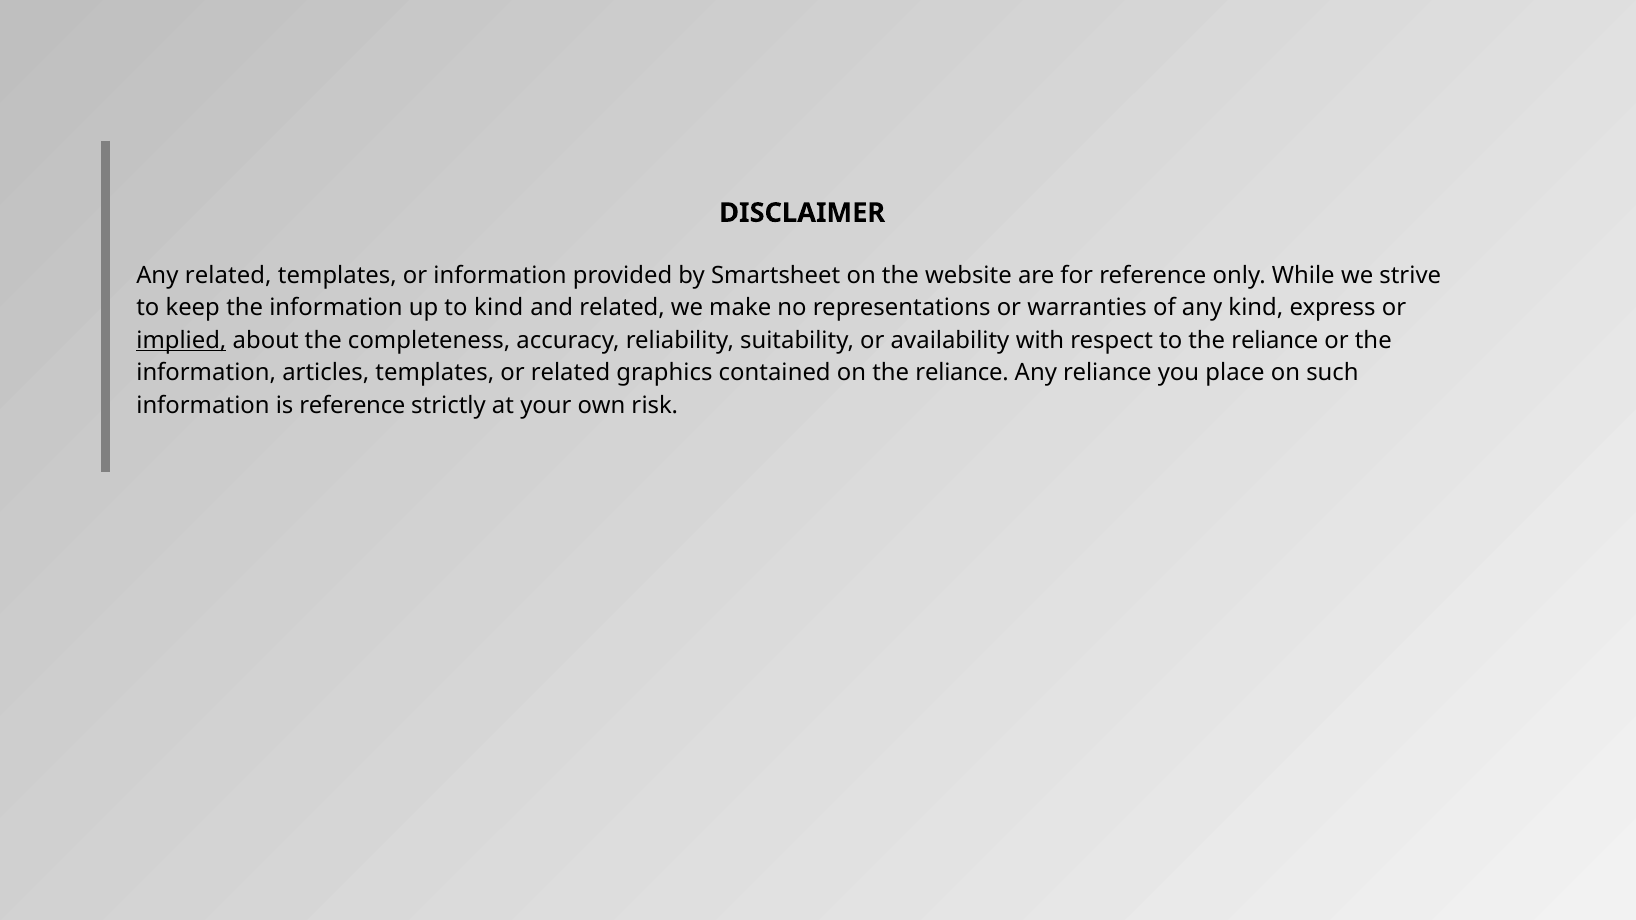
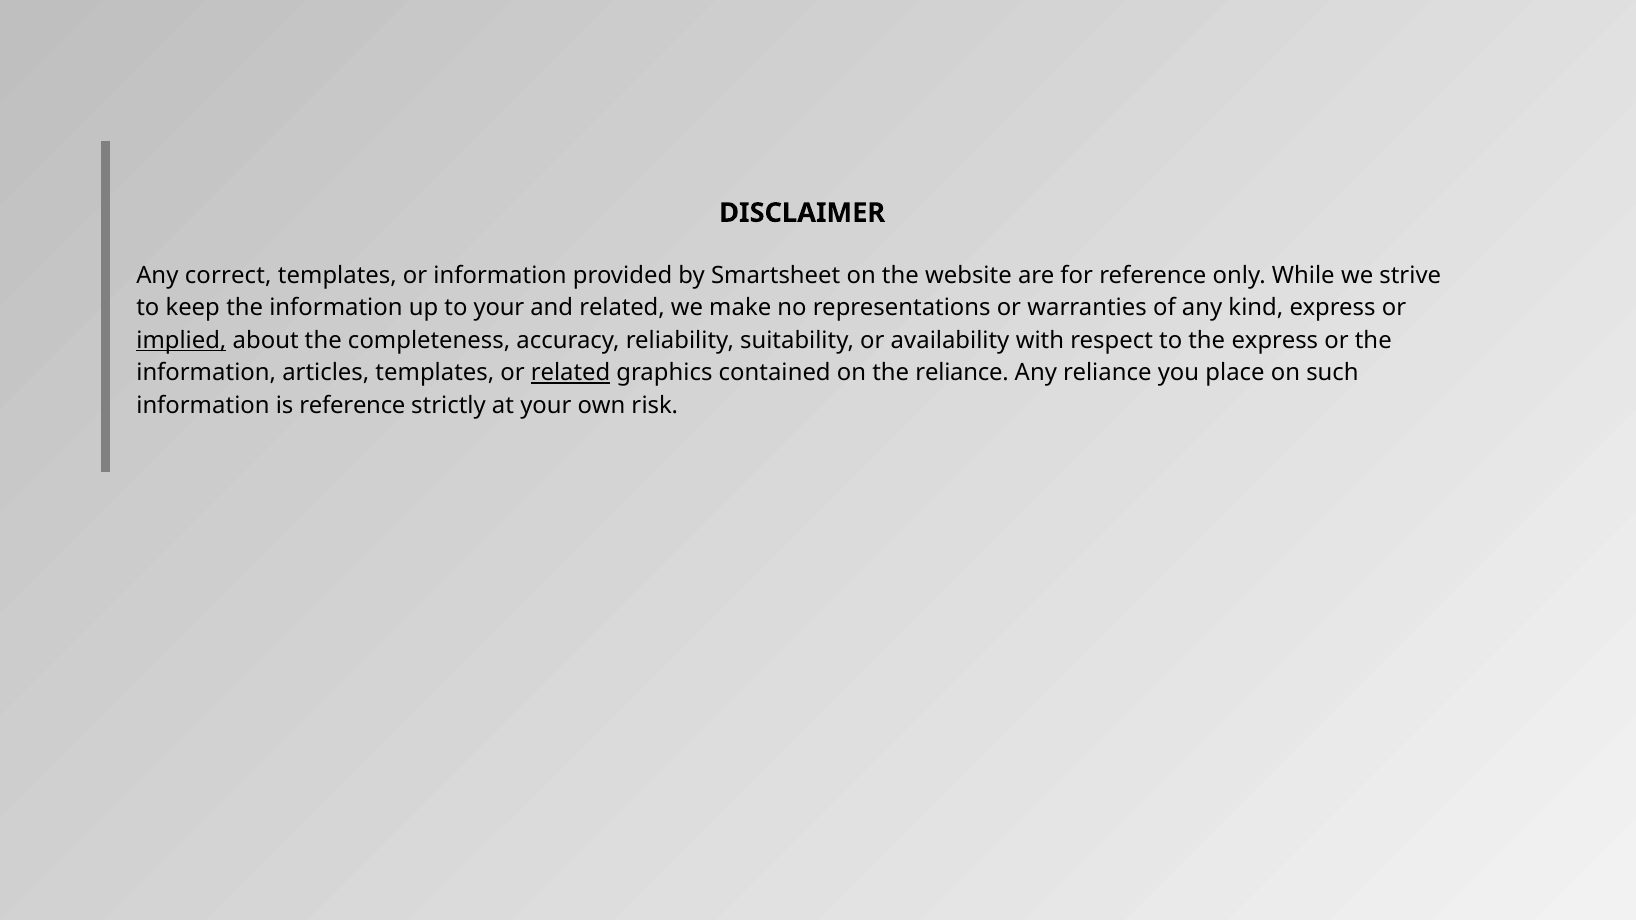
Any related: related -> correct (228, 275)
to kind: kind -> your (499, 308)
to the reliance: reliance -> express (1275, 340)
related underline: none -> present (571, 373)
